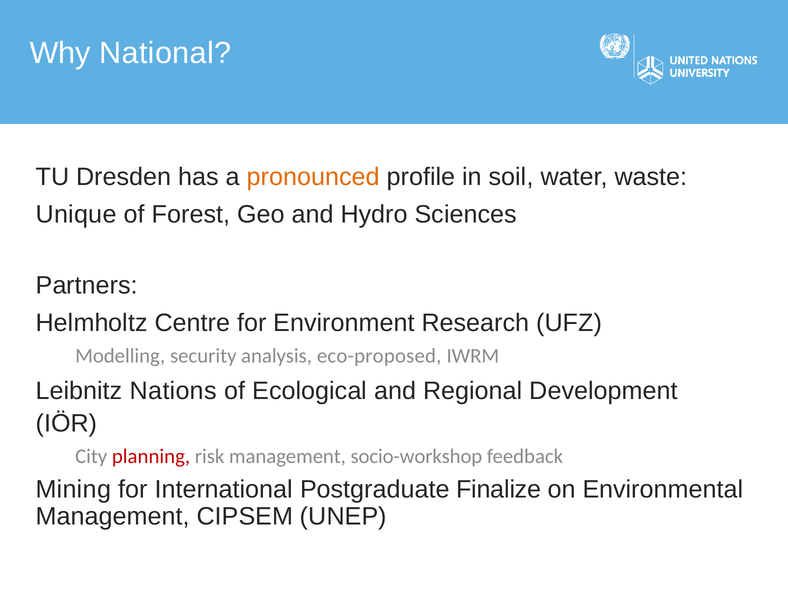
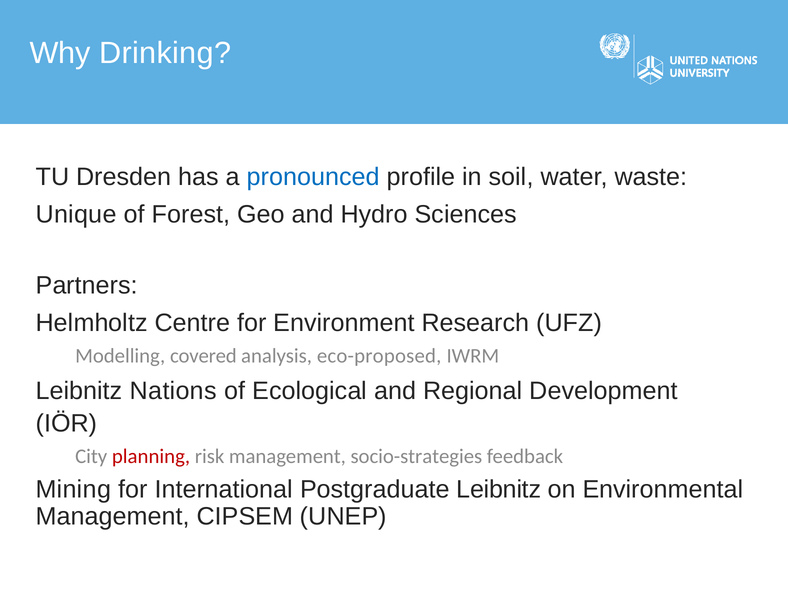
National: National -> Drinking (165, 53)
pronounced colour: orange -> blue (313, 177)
security: security -> covered (203, 356)
socio-workshop: socio-workshop -> socio-strategies (416, 457)
Postgraduate Finalize: Finalize -> Leibnitz (499, 489)
